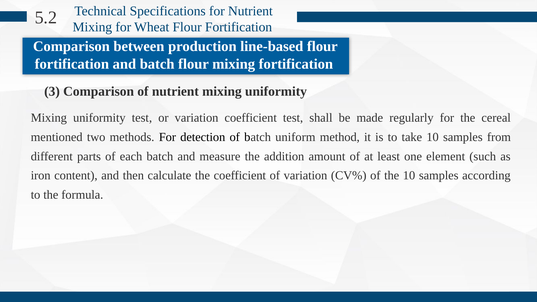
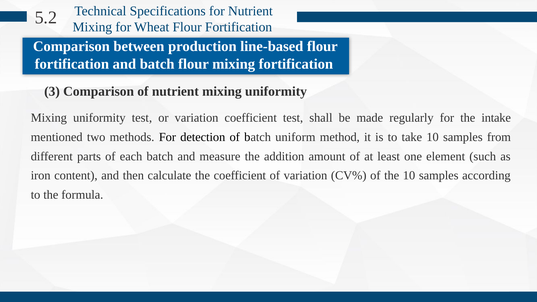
cereal: cereal -> intake (496, 118)
